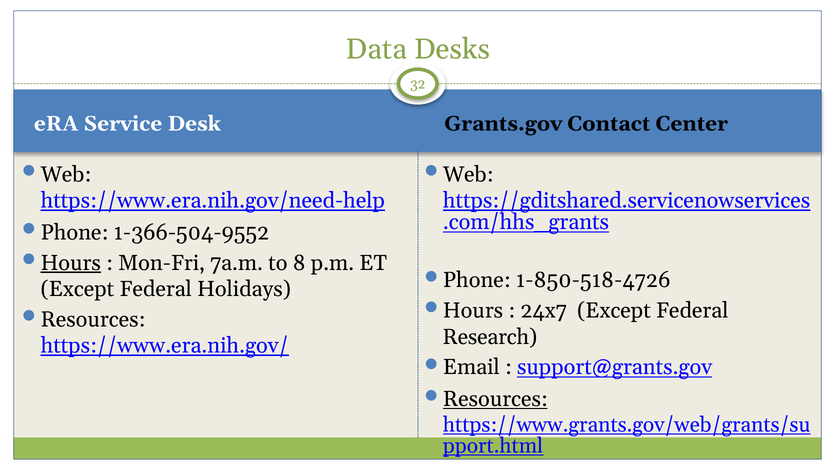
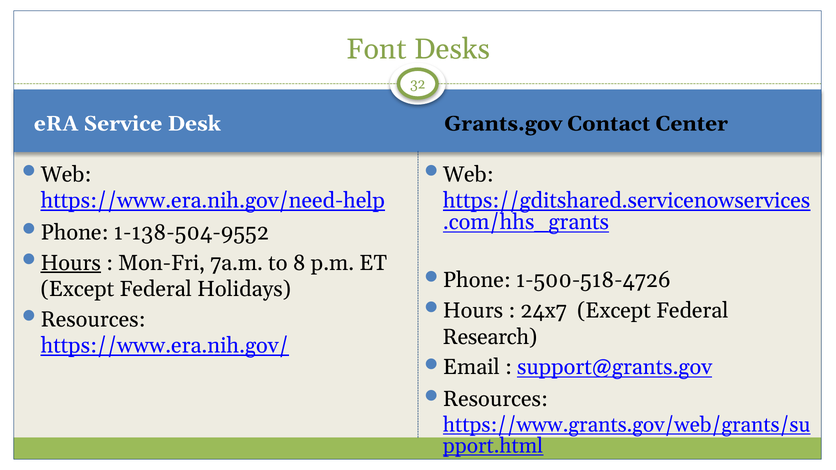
Data: Data -> Font (376, 49)
1-366-504-9552: 1-366-504-9552 -> 1-138-504-9552 (191, 233)
1-850-518-4726: 1-850-518-4726 -> 1-500-518-4726 (593, 280)
Resources underline: present -> none (495, 399)
